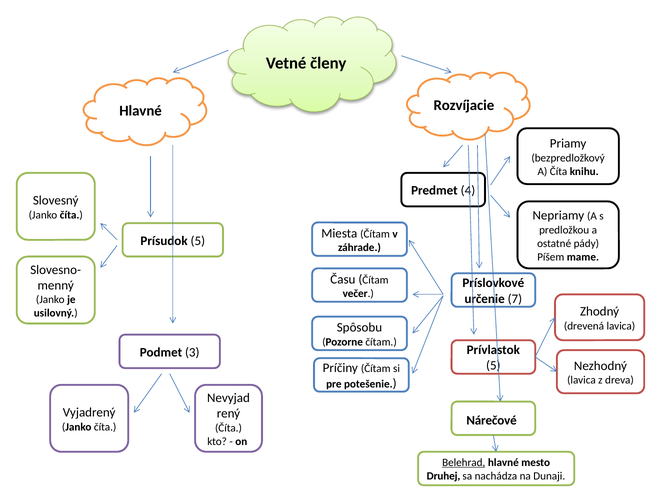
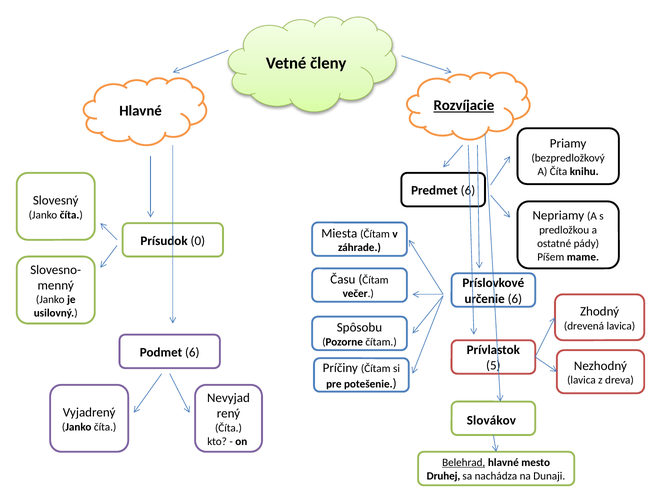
Rozvíjacie underline: none -> present (464, 105)
Predmet 4: 4 -> 6 (468, 190)
Prísudok 5: 5 -> 0 (198, 241)
určenie 7: 7 -> 6 (515, 299)
Podmet 3: 3 -> 6 (192, 352)
Nárečové: Nárečové -> Slovákov (491, 420)
